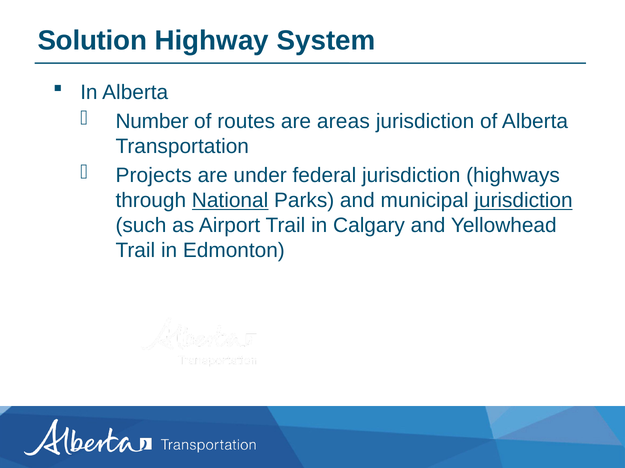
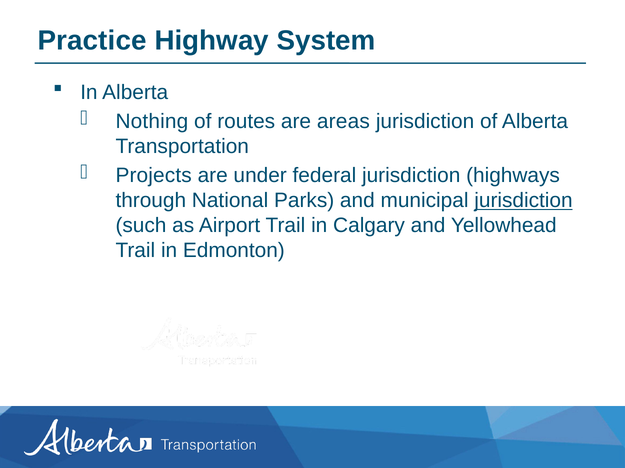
Solution: Solution -> Practice (92, 41)
Number: Number -> Nothing (152, 122)
National underline: present -> none (230, 201)
